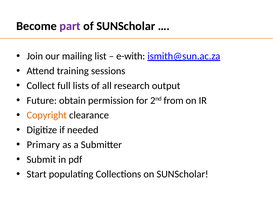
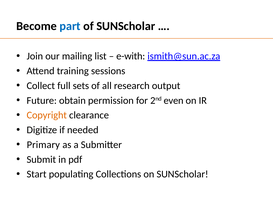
part colour: purple -> blue (70, 26)
lists: lists -> sets (81, 86)
from: from -> even (174, 100)
